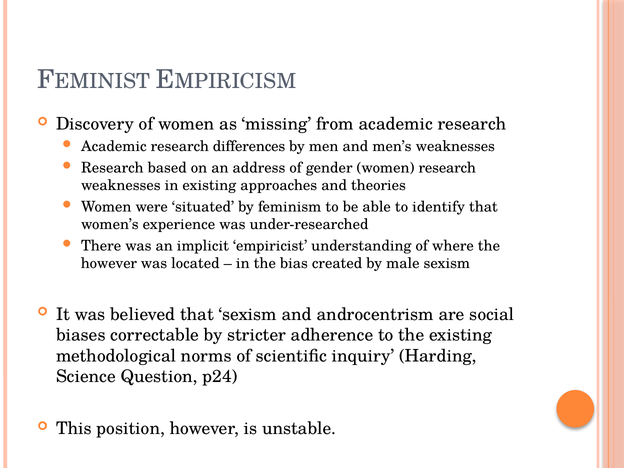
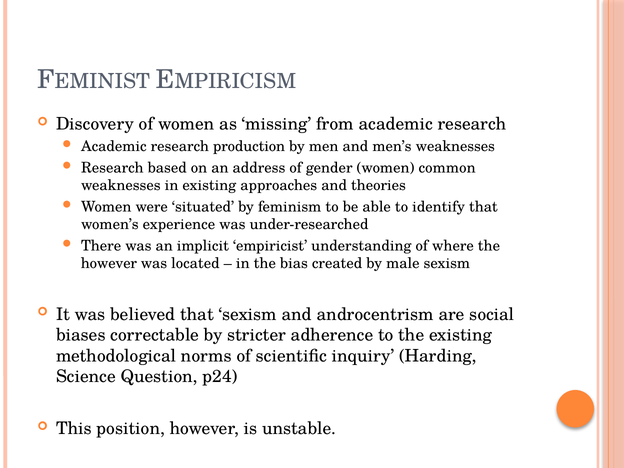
differences: differences -> production (249, 147)
women research: research -> common (447, 168)
